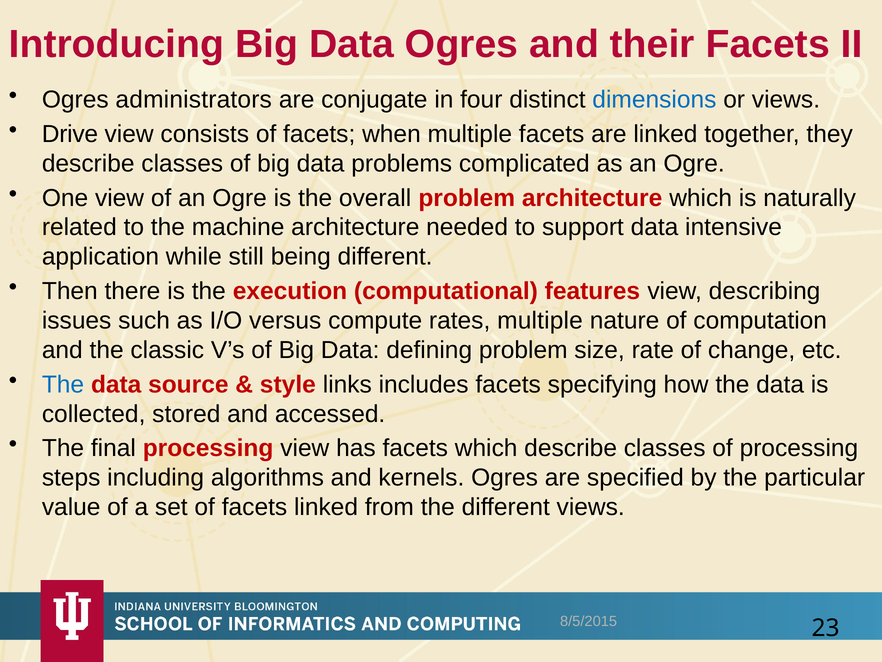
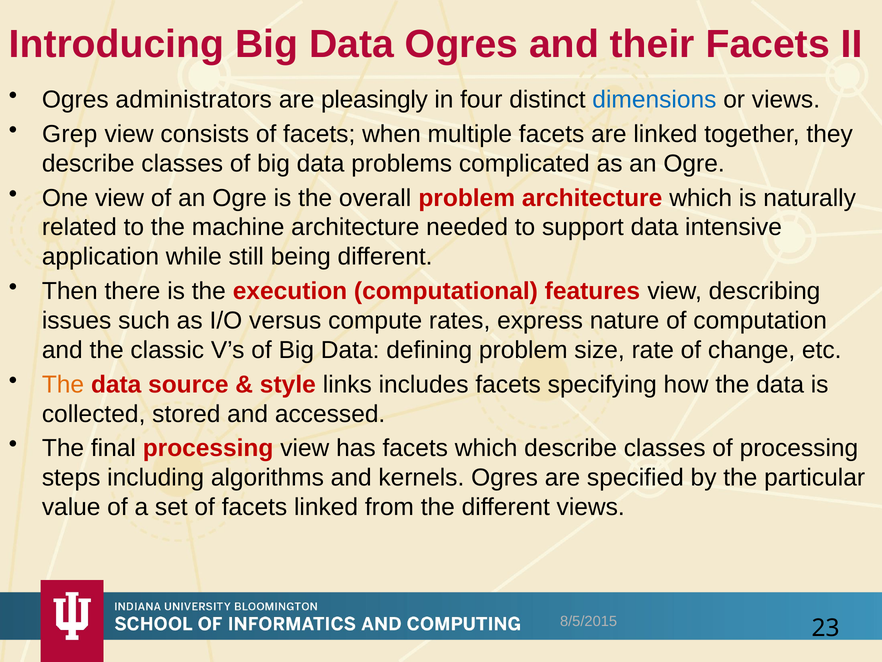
conjugate: conjugate -> pleasingly (374, 100)
Drive: Drive -> Grep (70, 134)
rates multiple: multiple -> express (540, 320)
The colour: blue -> orange (63, 384)
